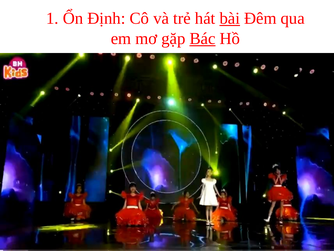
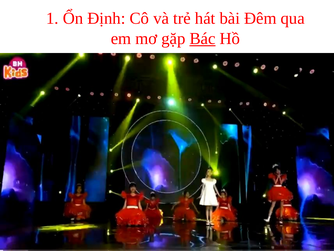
bài underline: present -> none (230, 18)
